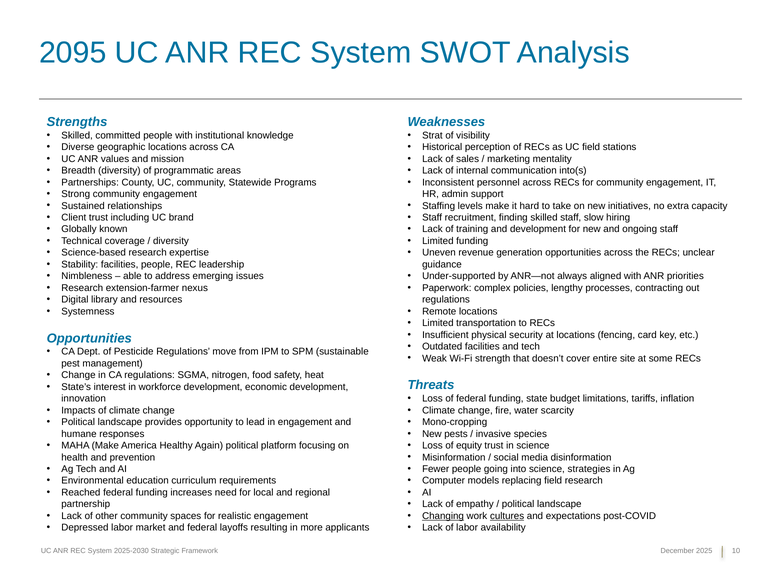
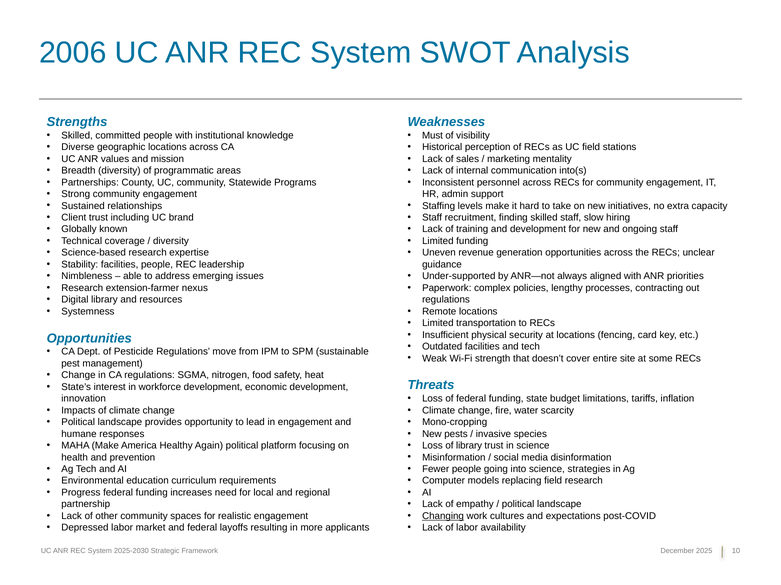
2095: 2095 -> 2006 (73, 53)
Strat: Strat -> Must (432, 136)
of equity: equity -> library (469, 446)
Reached: Reached -> Progress (81, 493)
cultures underline: present -> none (507, 517)
